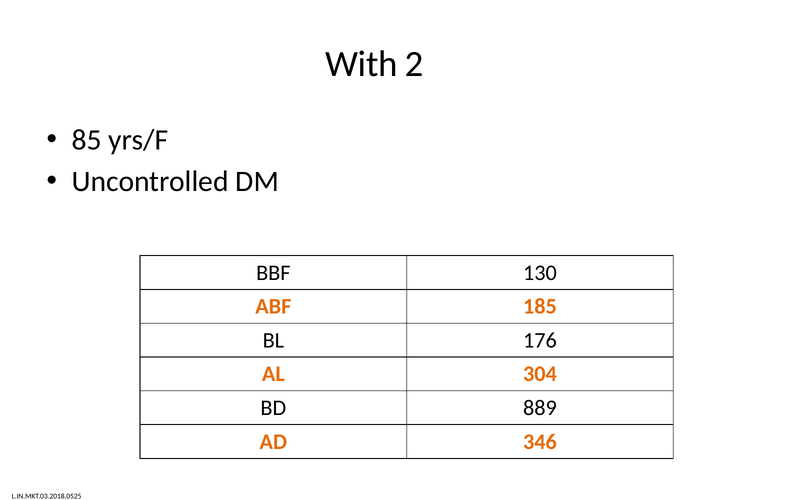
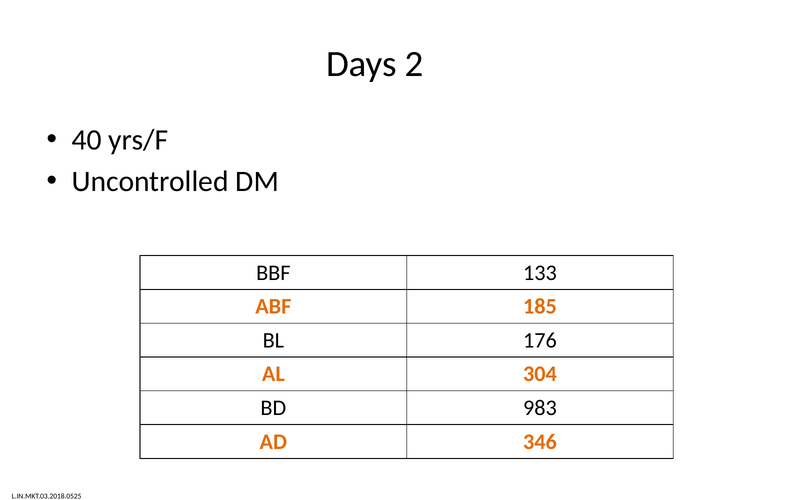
With: With -> Days (361, 64)
85: 85 -> 40 (87, 140)
130: 130 -> 133 (540, 273)
889: 889 -> 983 (540, 408)
